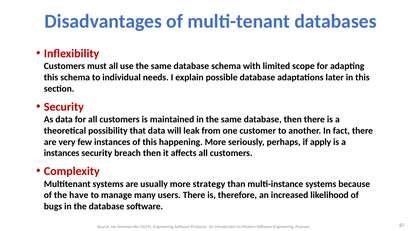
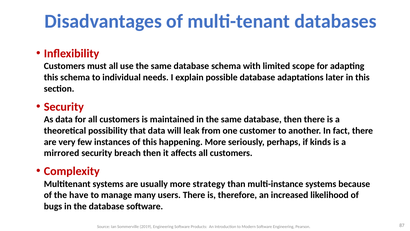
apply: apply -> kinds (321, 142)
instances: instances -> mirrored (62, 153)
